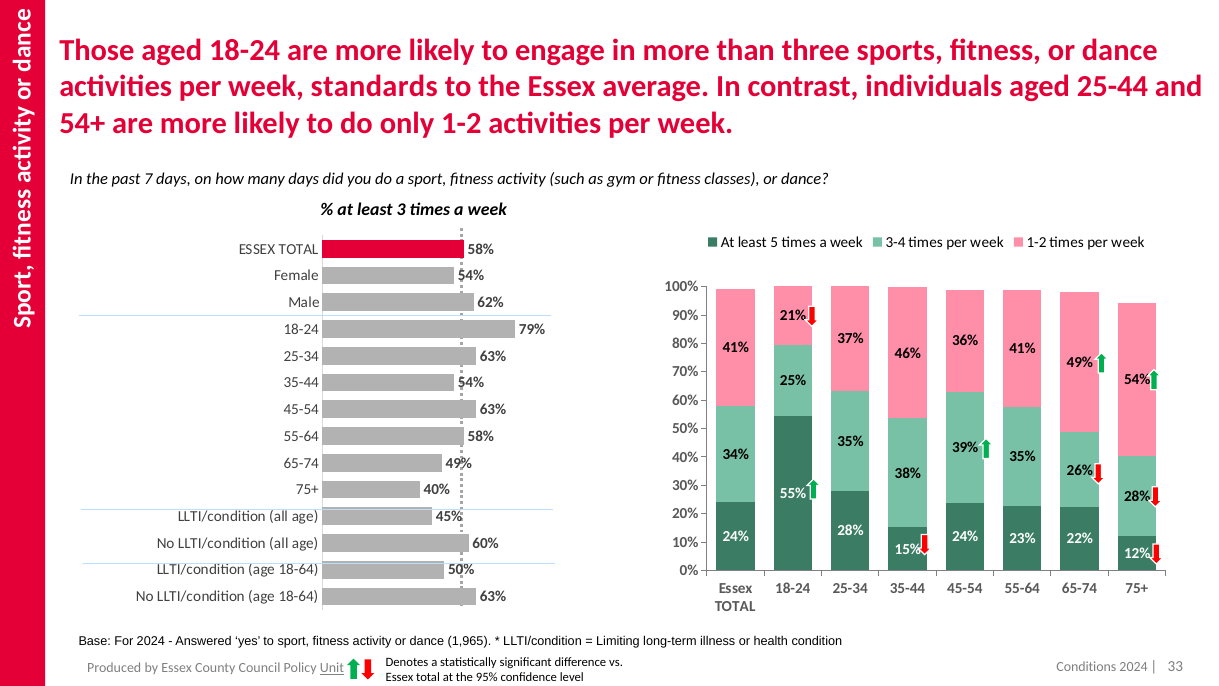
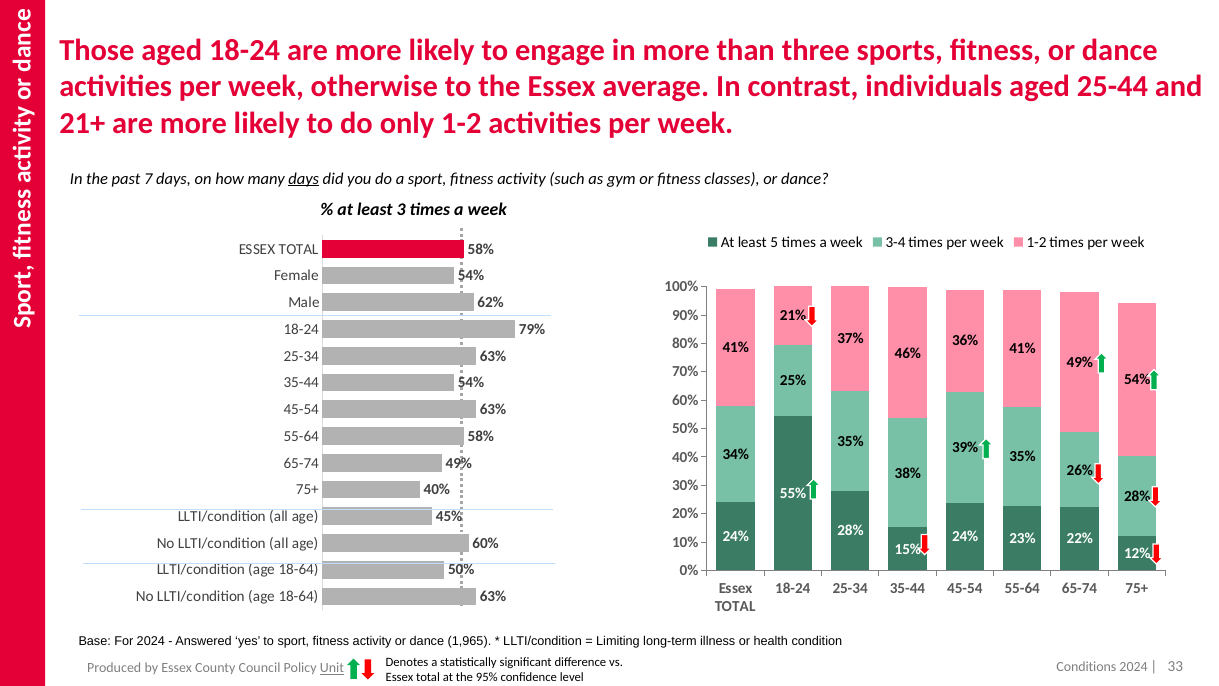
standards: standards -> otherwise (374, 87)
54+: 54+ -> 21+ (82, 123)
days underline: none -> present (304, 179)
